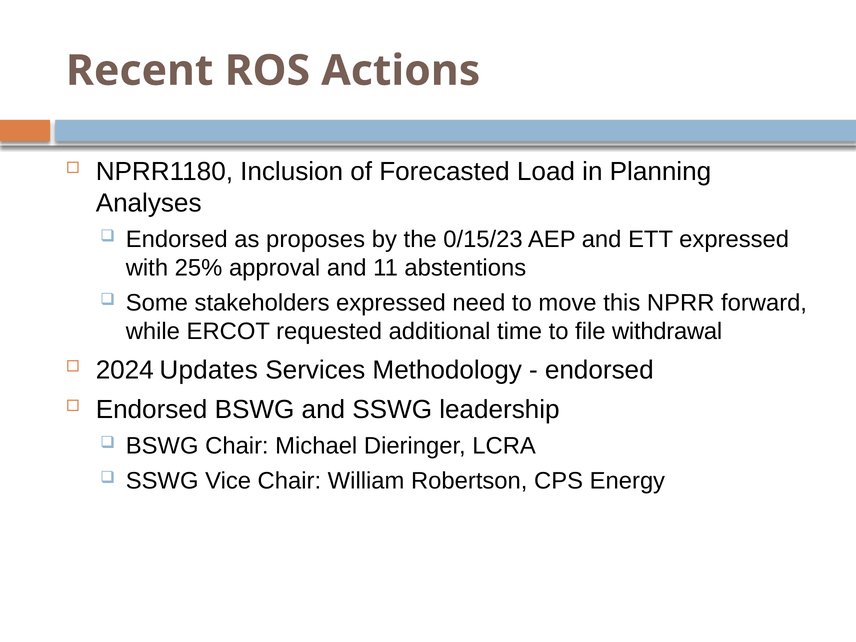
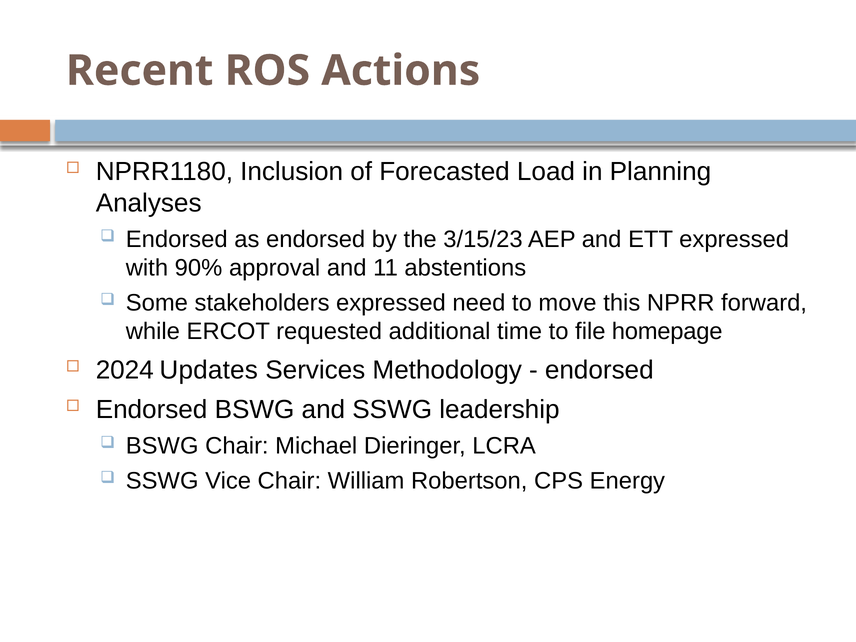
as proposes: proposes -> endorsed (316, 239)
0/15/23: 0/15/23 -> 3/15/23 (483, 239)
25%: 25% -> 90% (199, 268)
withdrawal: withdrawal -> homepage (667, 331)
